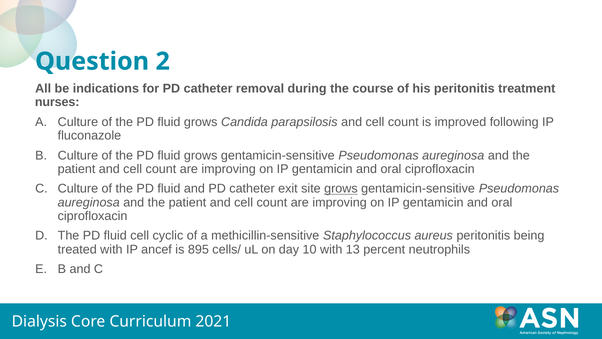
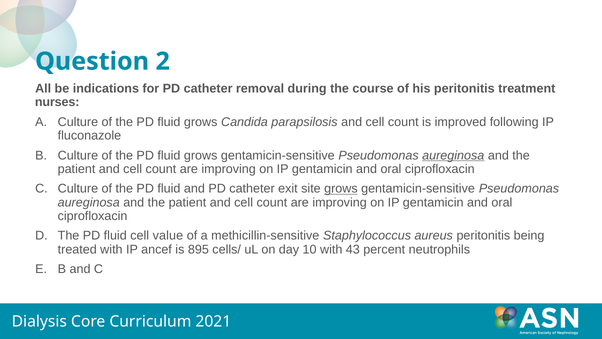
aureginosa underline: none -> present (453, 155)
cyclic: cyclic -> value (168, 236)
13: 13 -> 43 (353, 249)
